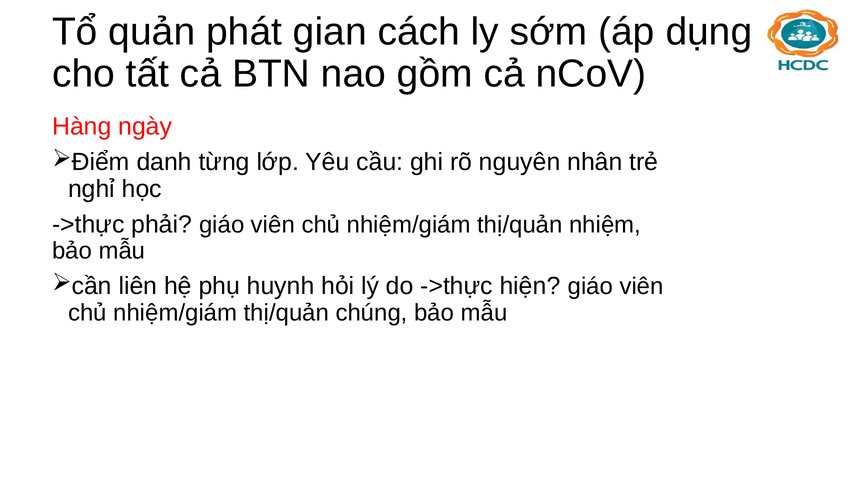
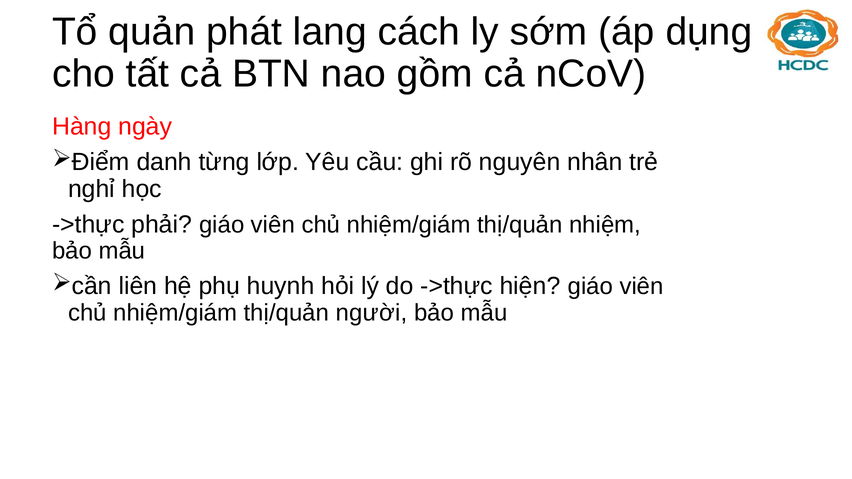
gian: gian -> lang (330, 32)
chúng: chúng -> người (372, 313)
